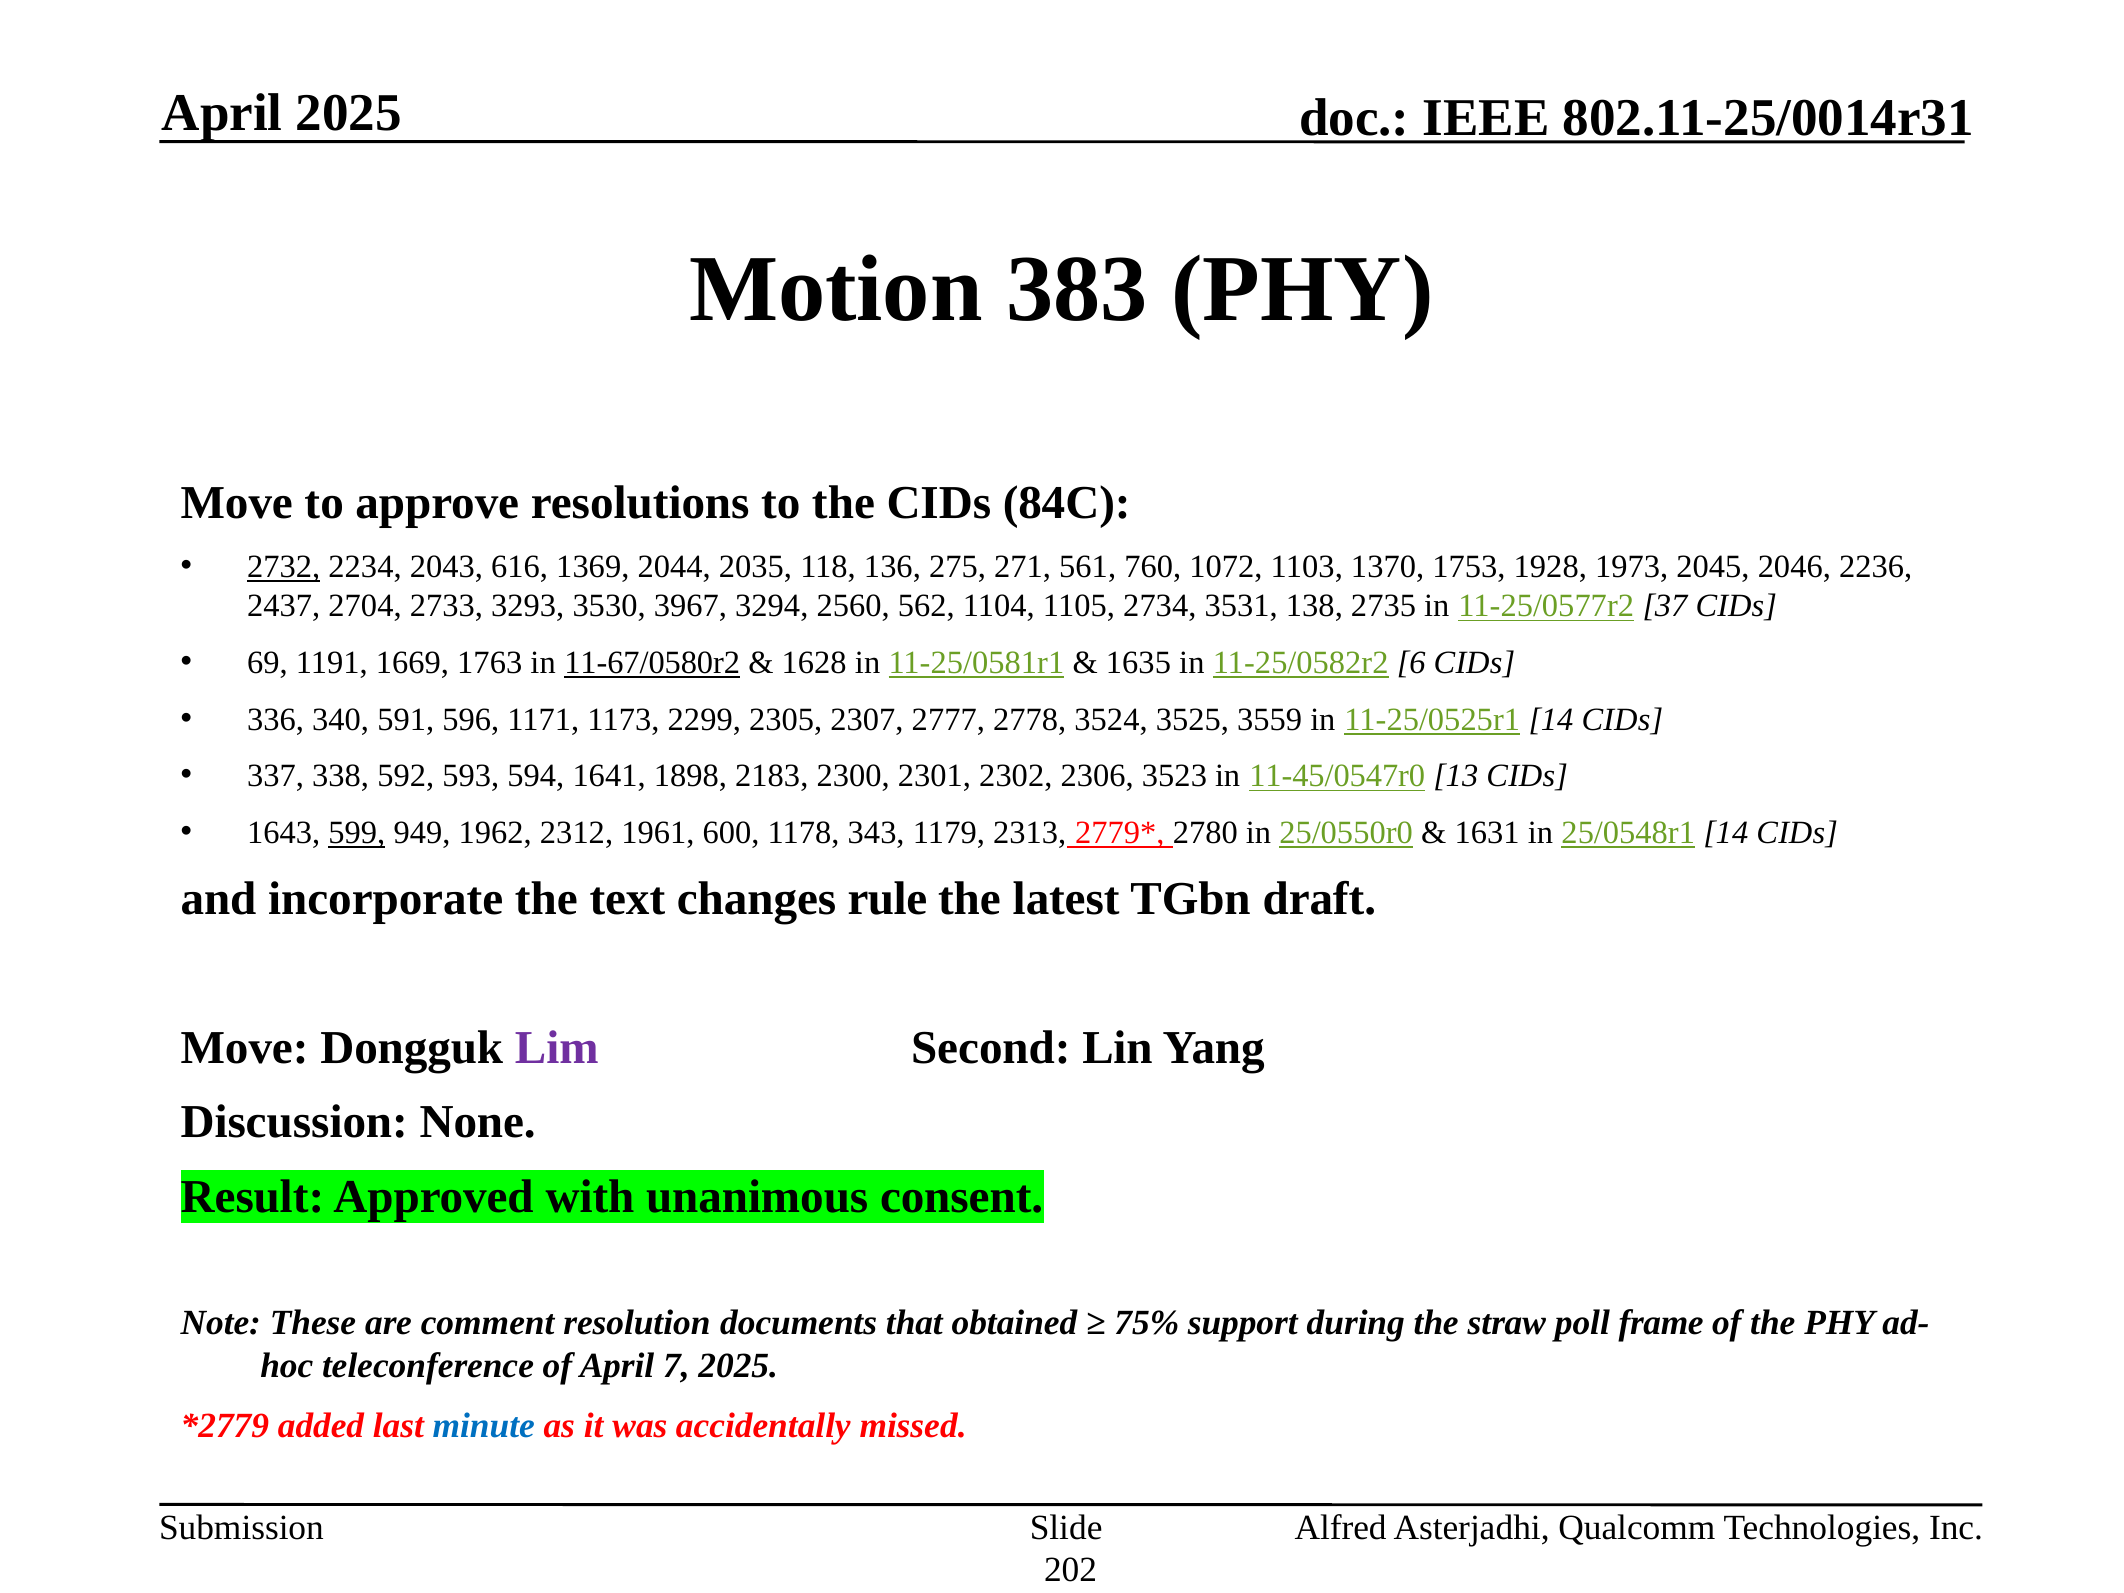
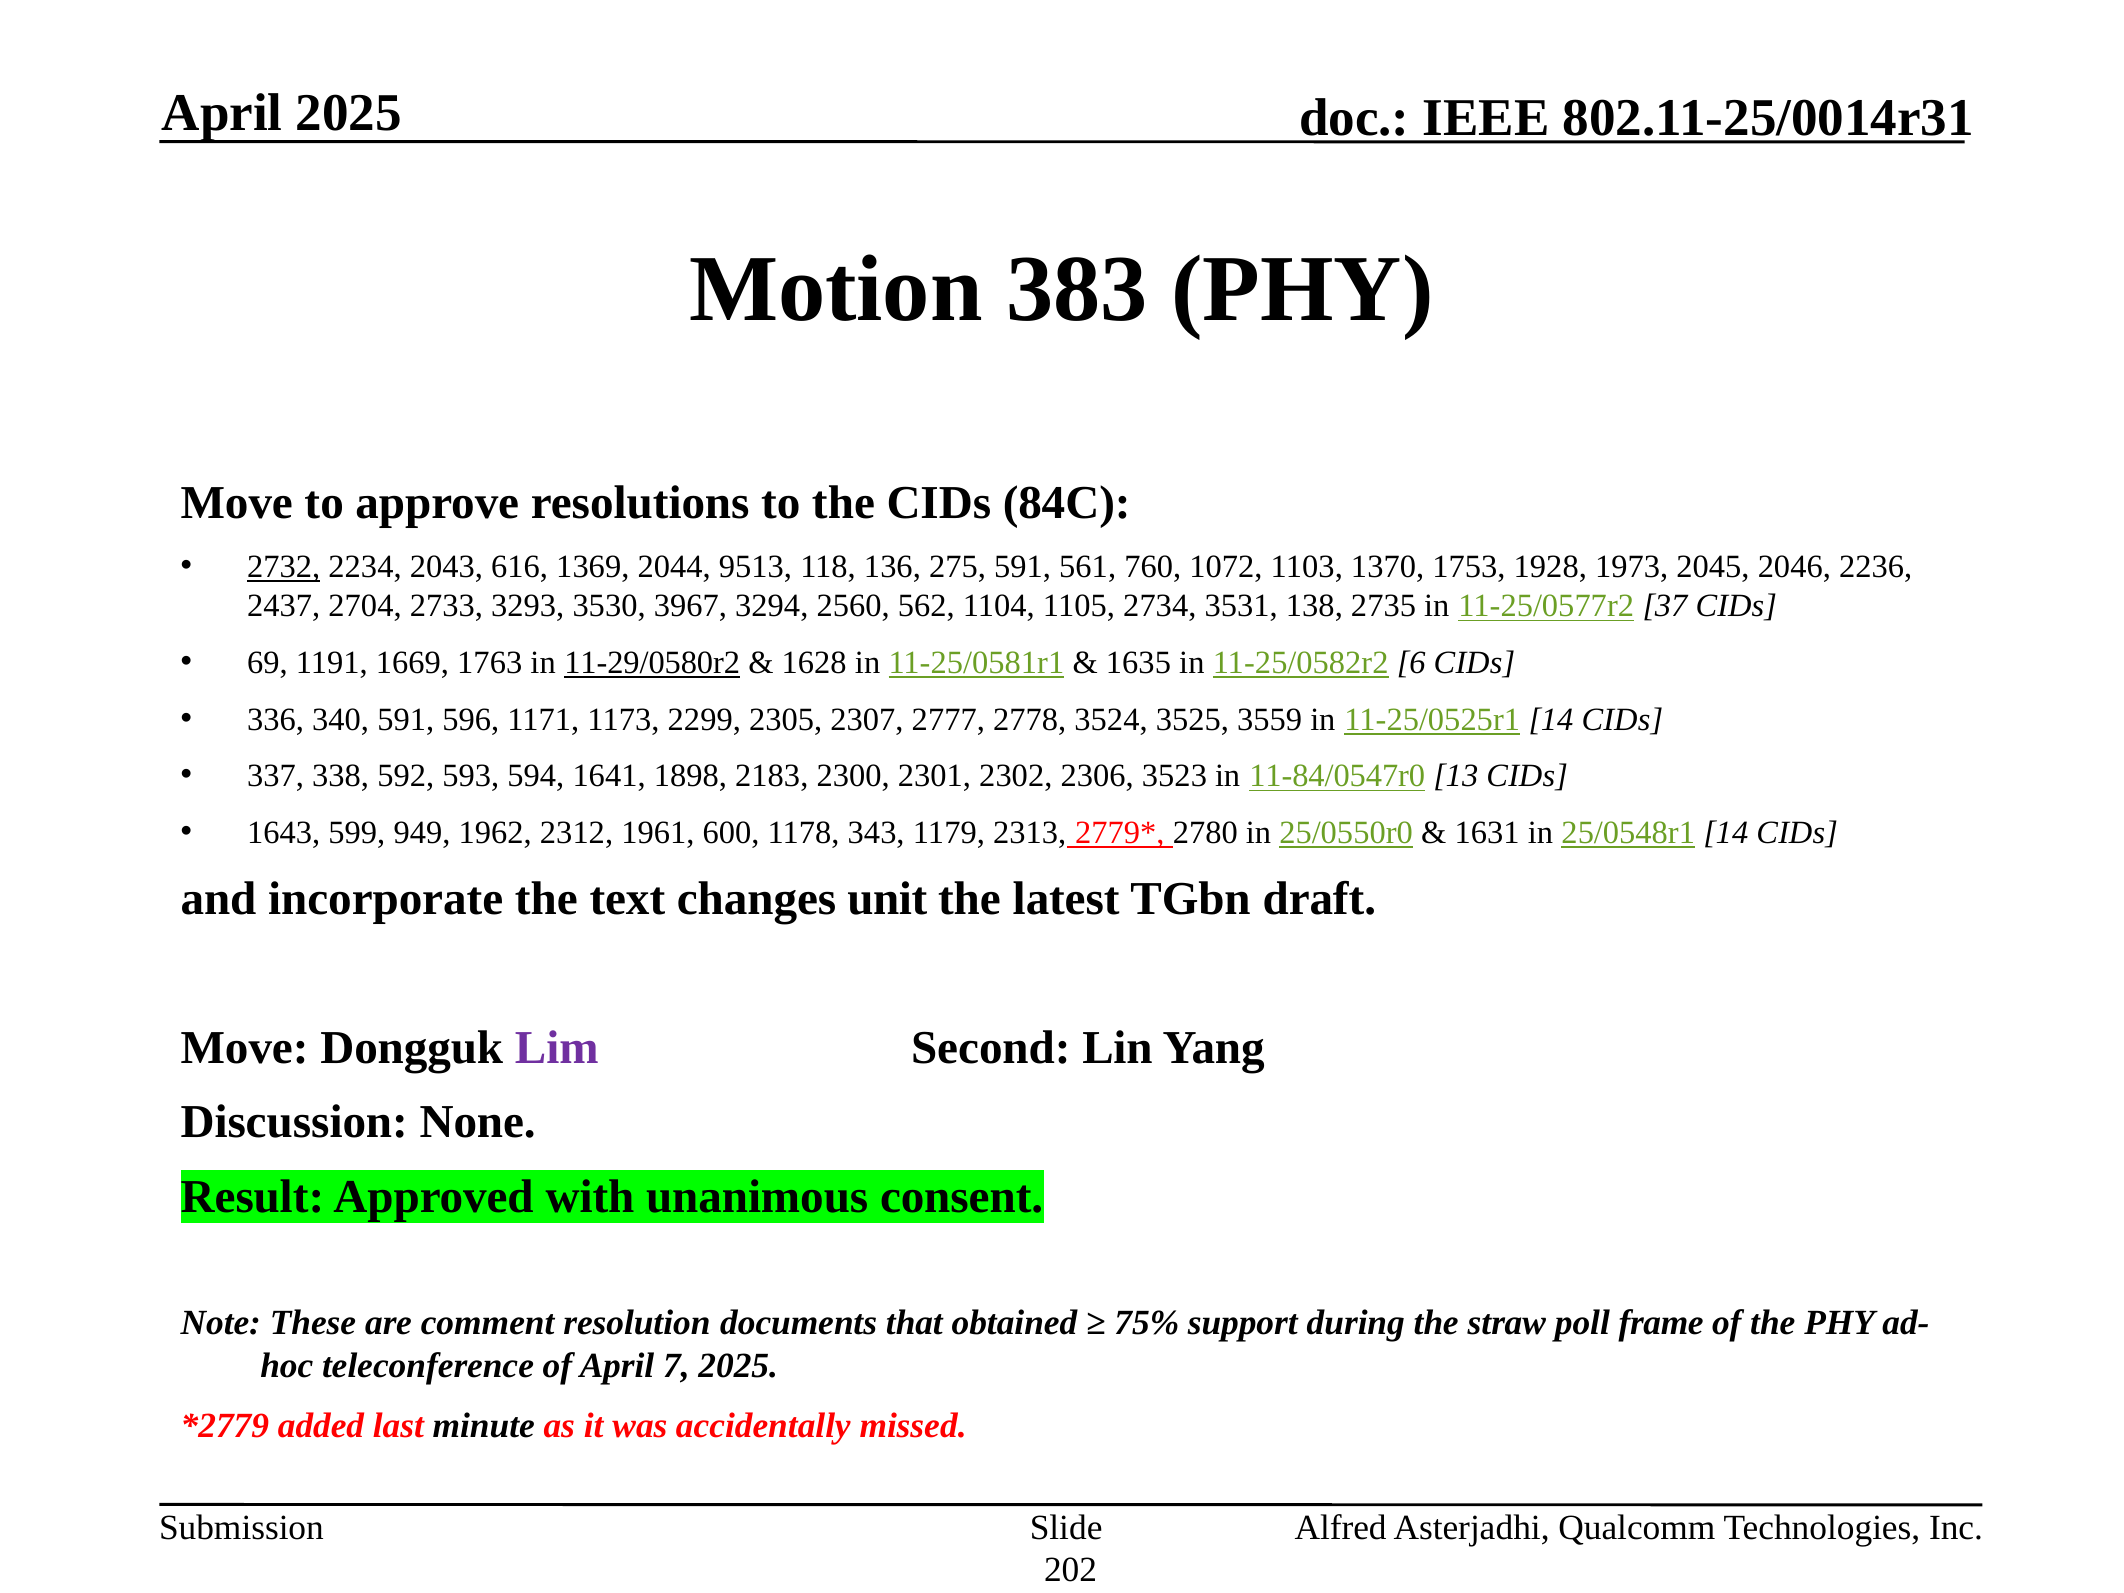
2035: 2035 -> 9513 (755, 567)
275 271: 271 -> 591 (1023, 567)
11-67/0580r2: 11-67/0580r2 -> 11-29/0580r2 (652, 663)
11-45/0547r0: 11-45/0547r0 -> 11-84/0547r0 (1337, 776)
599 underline: present -> none (357, 833)
rule: rule -> unit (887, 899)
minute colour: blue -> black (484, 1426)
